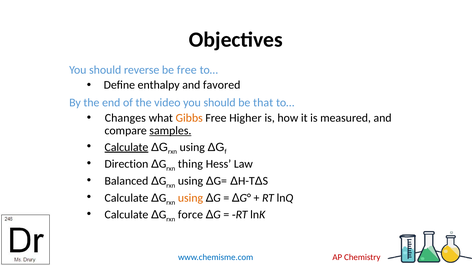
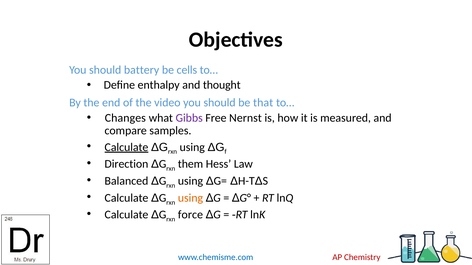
reverse: reverse -> battery (142, 70)
be free: free -> cells (187, 70)
favored: favored -> thought (222, 85)
Gibbs colour: orange -> purple (189, 118)
Higher: Higher -> Nernst (245, 118)
samples underline: present -> none (170, 131)
thing: thing -> them (191, 164)
